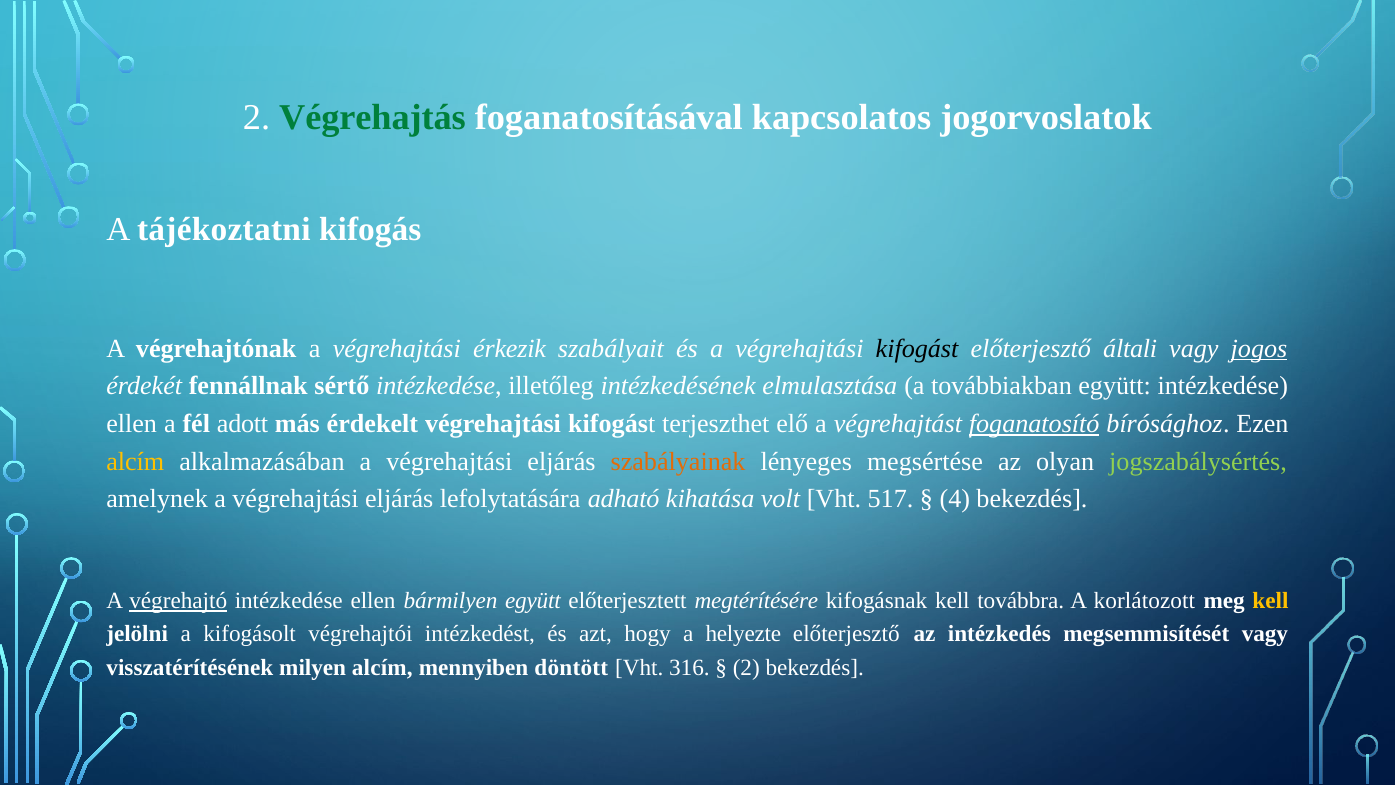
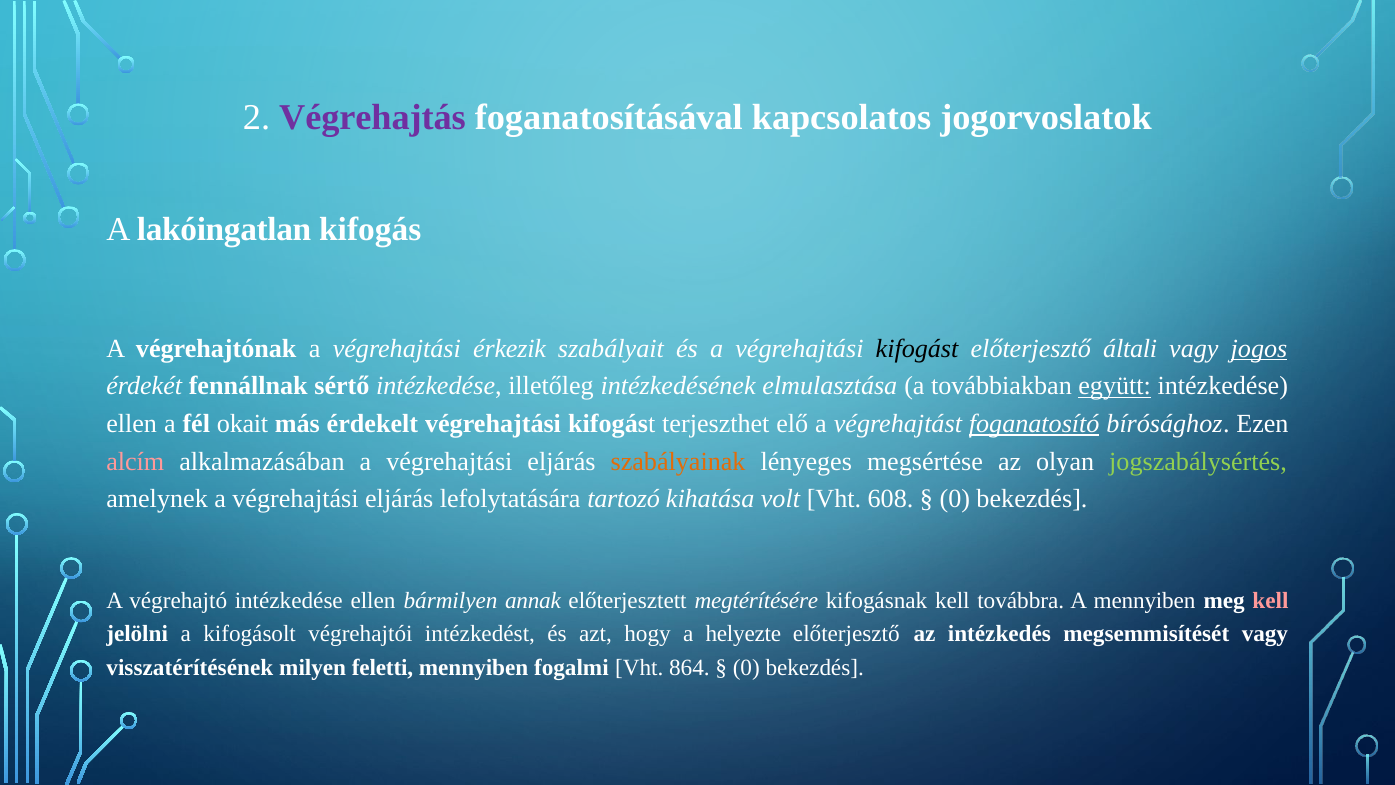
Végrehajtás colour: green -> purple (373, 118)
tájékoztatni: tájékoztatni -> lakóingatlan (224, 230)
együtt underline: none -> present (1115, 386)
adott: adott -> okait (243, 424)
alcím colour: yellow -> pink (135, 461)
adható: adható -> tartozó (624, 499)
517: 517 -> 608 (890, 499)
4: 4 -> 0 (955, 499)
végrehajtó underline: present -> none (178, 601)
bármilyen együtt: együtt -> annak (533, 601)
A korlátozott: korlátozott -> mennyiben (1145, 601)
kell colour: yellow -> pink (1270, 601)
milyen alcím: alcím -> feletti (382, 667)
döntött: döntött -> fogalmi (571, 667)
316: 316 -> 864 (689, 667)
2: 2 -> 0 (746, 667)
